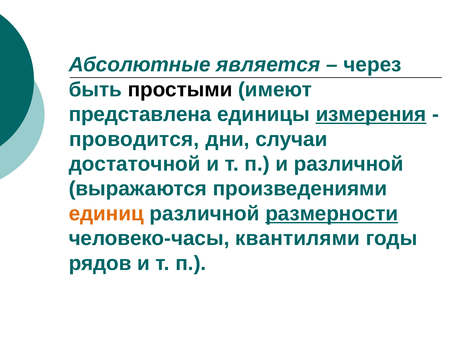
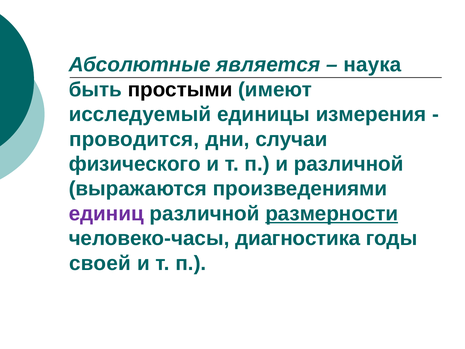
через: через -> наука (372, 65)
представлена: представлена -> исследуемый (140, 114)
измерения underline: present -> none (371, 114)
достаточной: достаточной -> физического (135, 164)
единиц colour: orange -> purple (106, 214)
квантилями: квантилями -> диагностика (298, 238)
рядов: рядов -> своей (100, 263)
